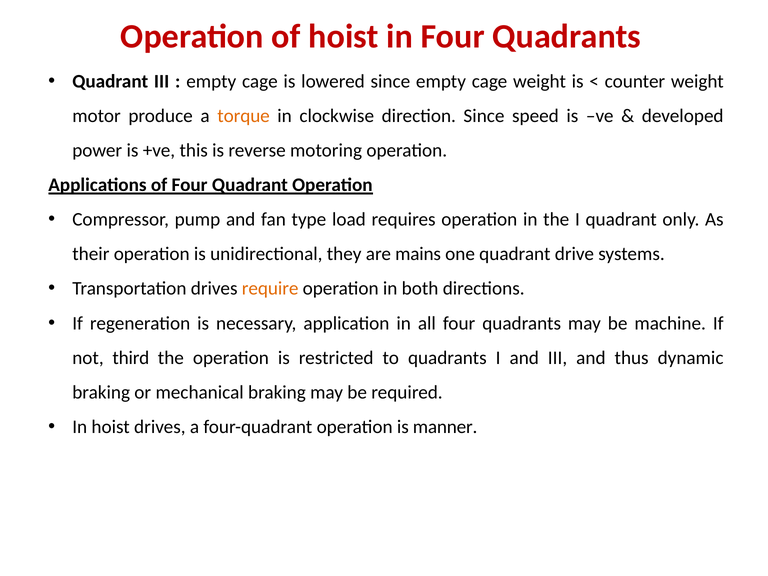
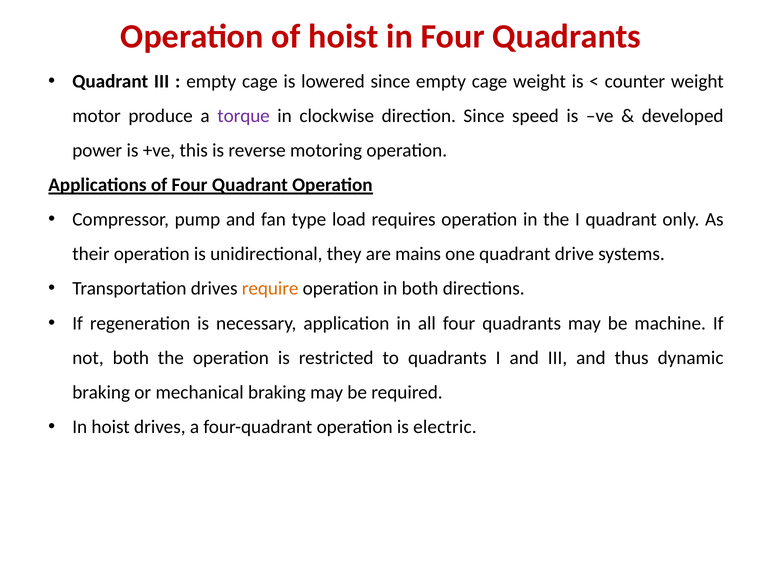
torque colour: orange -> purple (244, 116)
not third: third -> both (131, 358)
manner: manner -> electric (445, 427)
